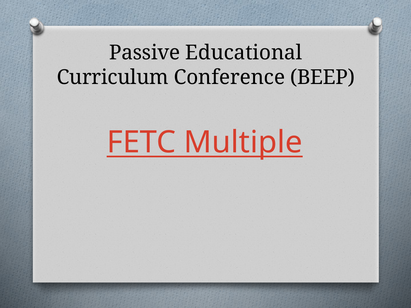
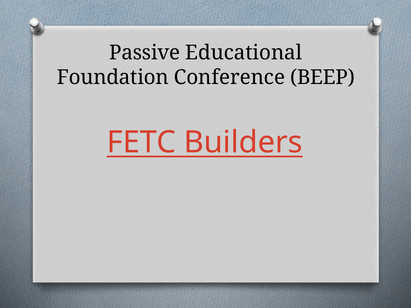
Curriculum: Curriculum -> Foundation (113, 78)
Multiple: Multiple -> Builders (243, 143)
